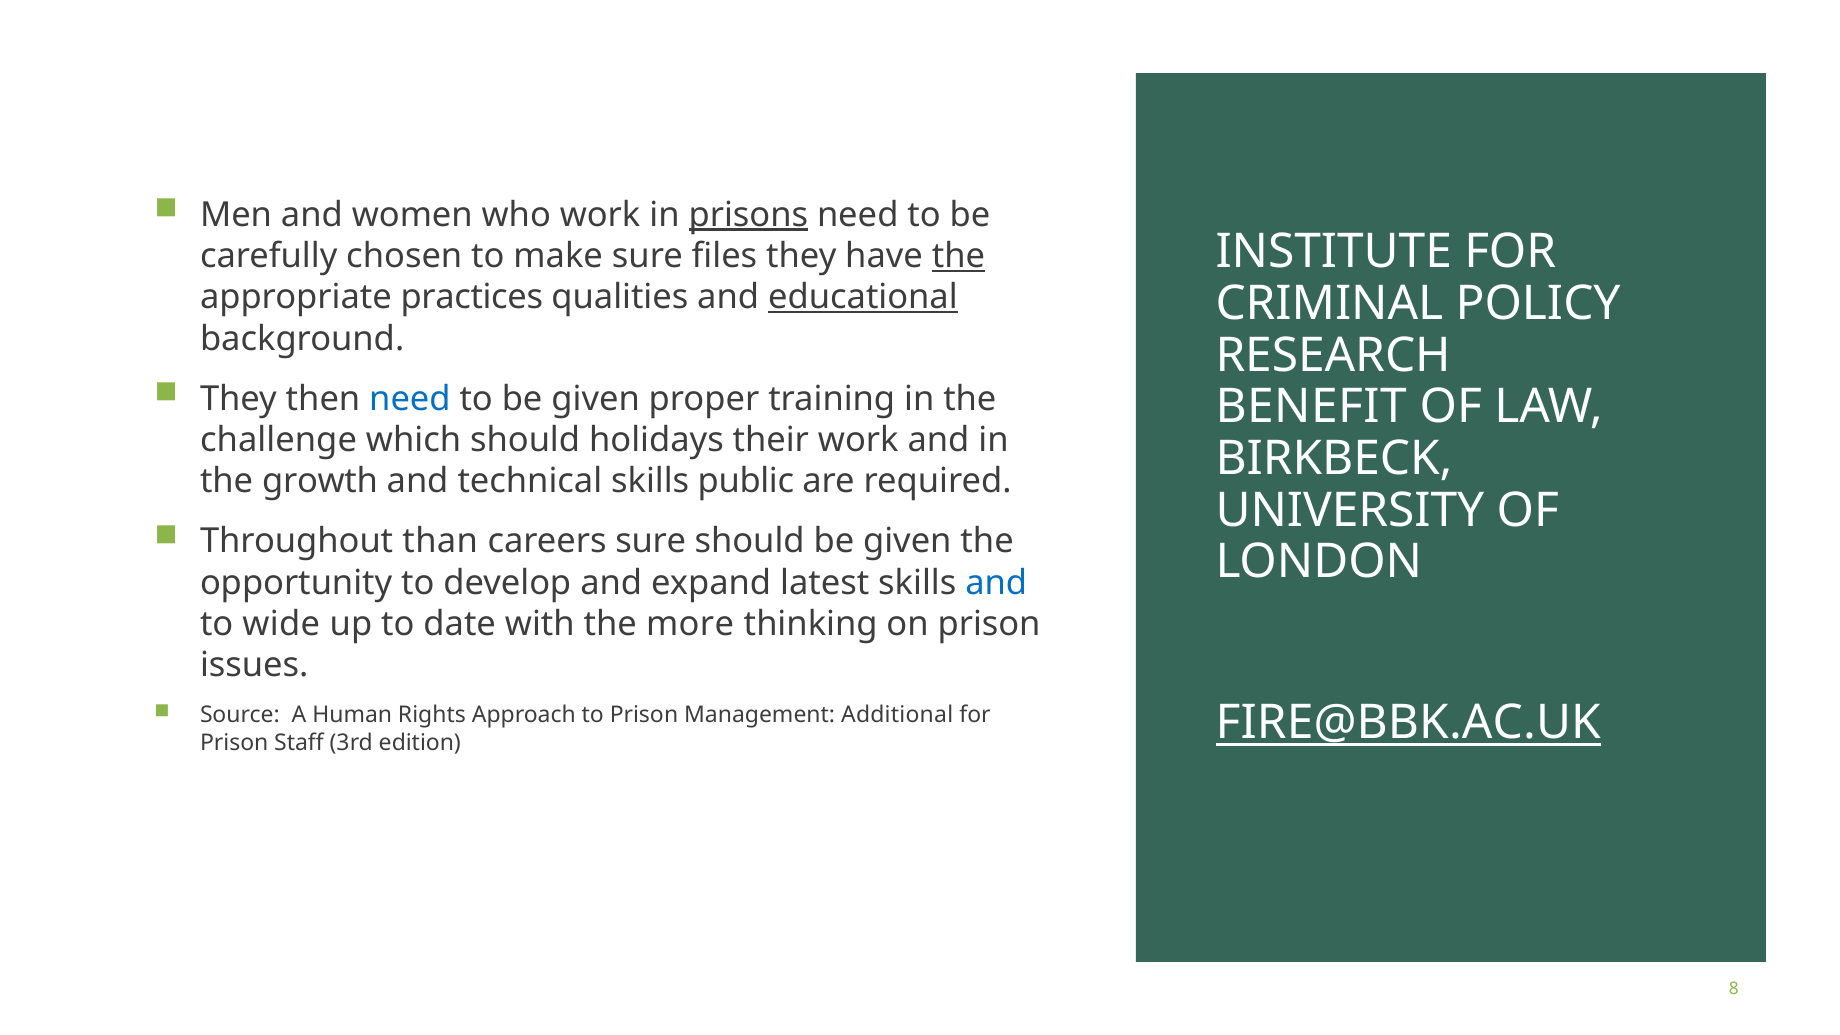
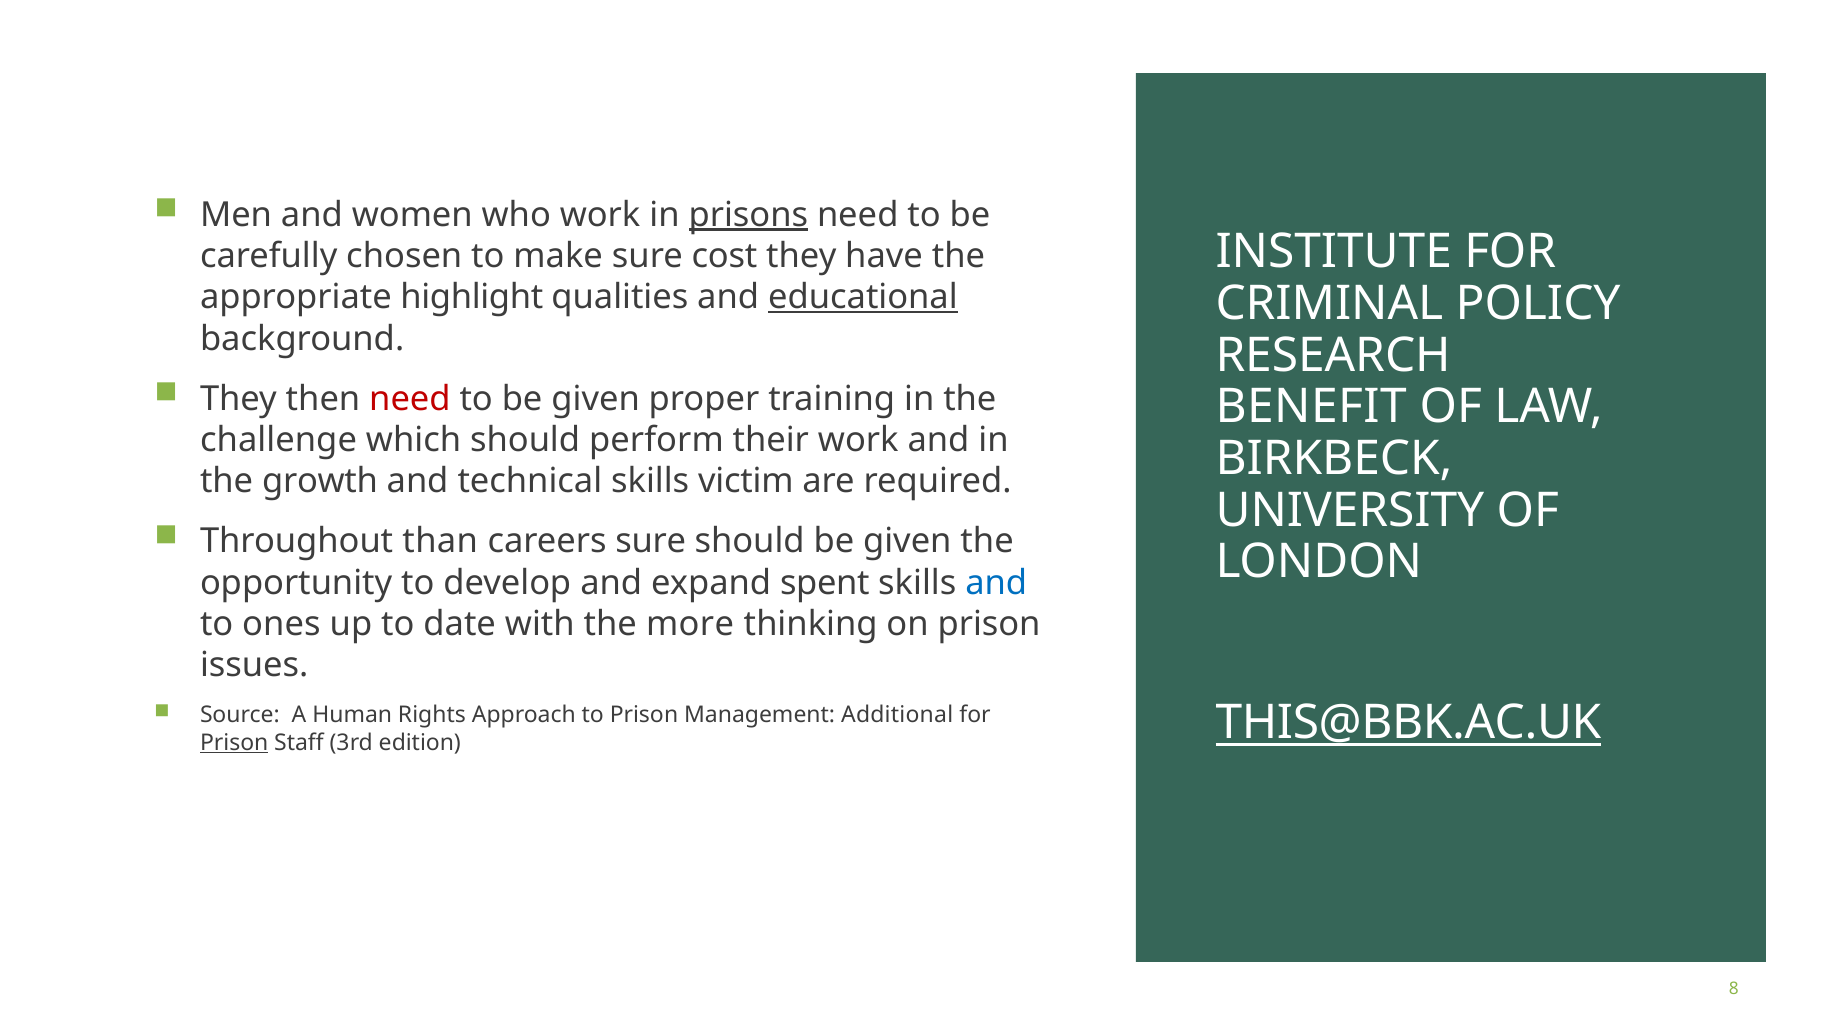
files: files -> cost (725, 256)
the underline: present -> none (958, 256)
practices: practices -> highlight (472, 297)
need colour: blue -> red (410, 399)
holidays: holidays -> perform (656, 440)
public: public -> victim (746, 481)
latest: latest -> spent (825, 583)
wide: wide -> ones (281, 624)
FIRE@BBK.AC.UK: FIRE@BBK.AC.UK -> THIS@BBK.AC.UK (1408, 723)
Prison underline: none -> present (234, 743)
